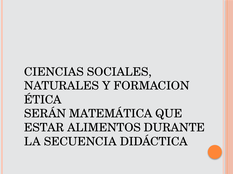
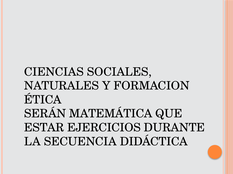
ALIMENTOS: ALIMENTOS -> EJERCICIOS (104, 128)
